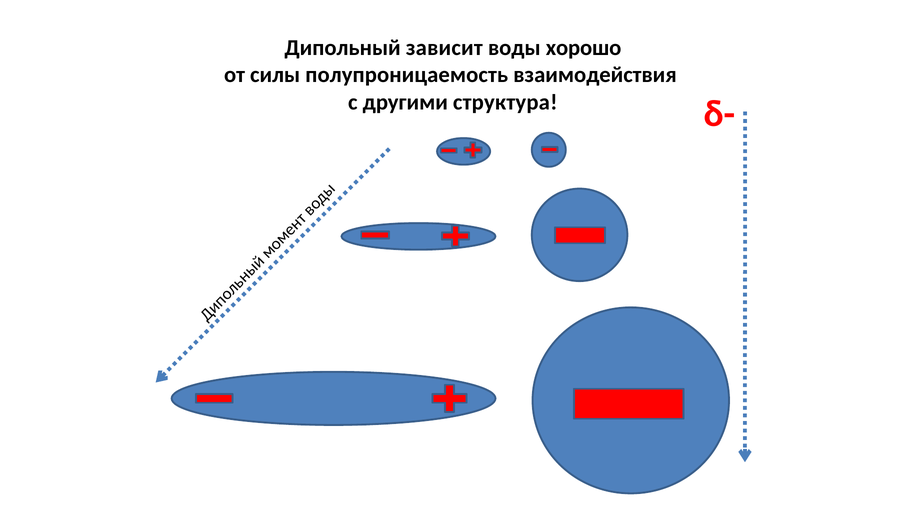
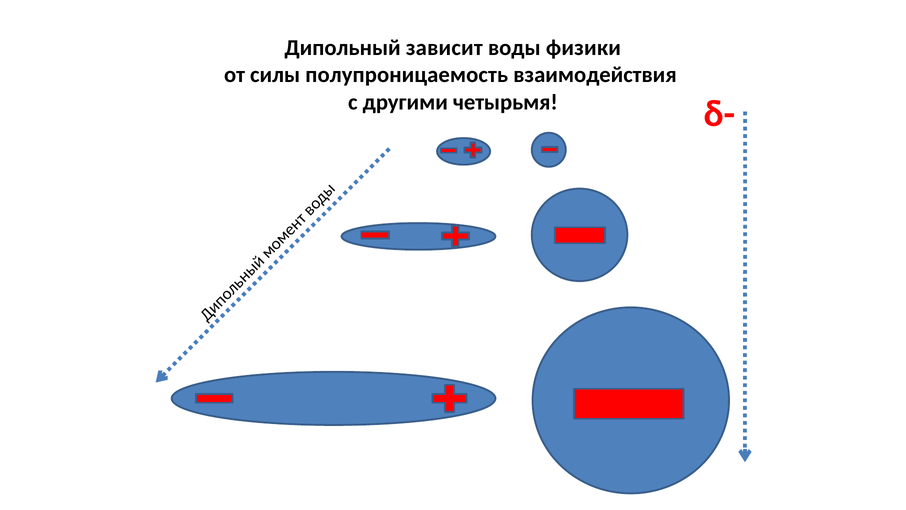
хорошо: хорошо -> физики (583, 48)
структура: структура -> четырьмя (505, 102)
